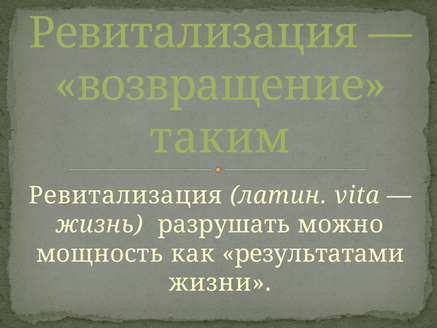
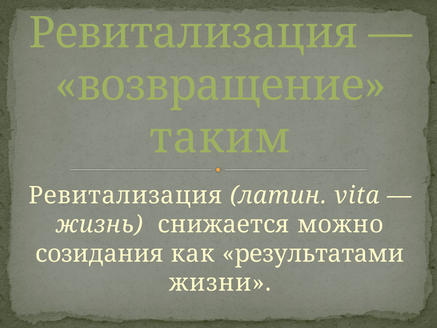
разрушать: разрушать -> снижается (224, 224)
мощность: мощность -> созидания (100, 253)
